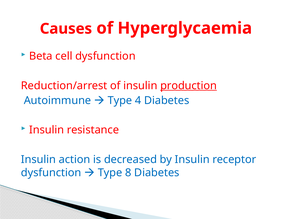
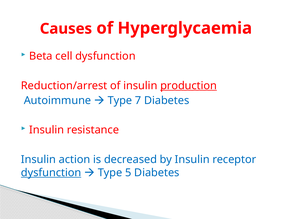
4: 4 -> 7 (138, 100)
dysfunction underline: none -> present (51, 173)
8: 8 -> 5 (128, 173)
